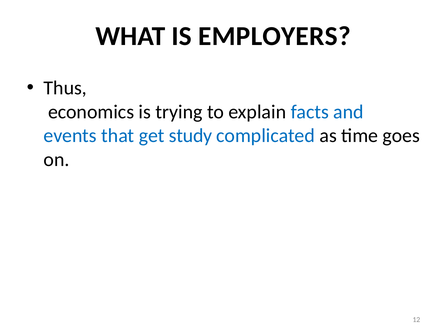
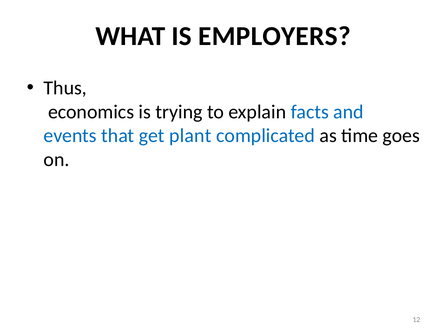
study: study -> plant (190, 136)
